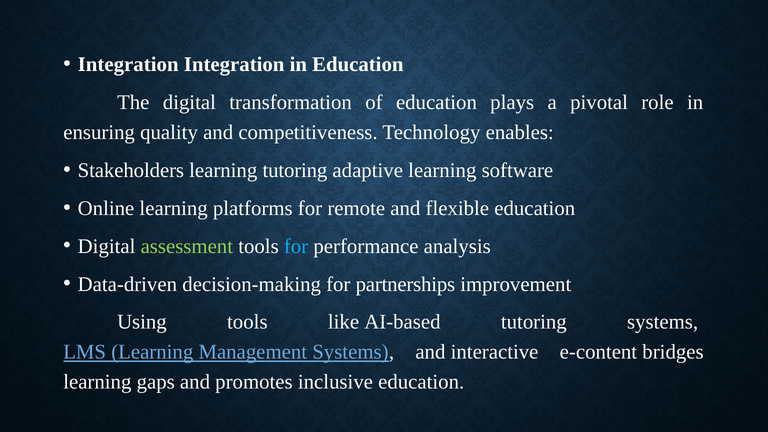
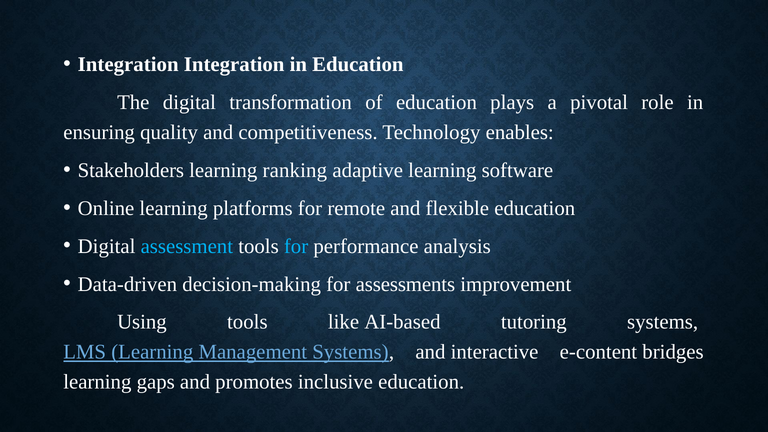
learning tutoring: tutoring -> ranking (295, 170)
assessment colour: light green -> light blue (187, 246)
partnerships: partnerships -> assessments (405, 284)
